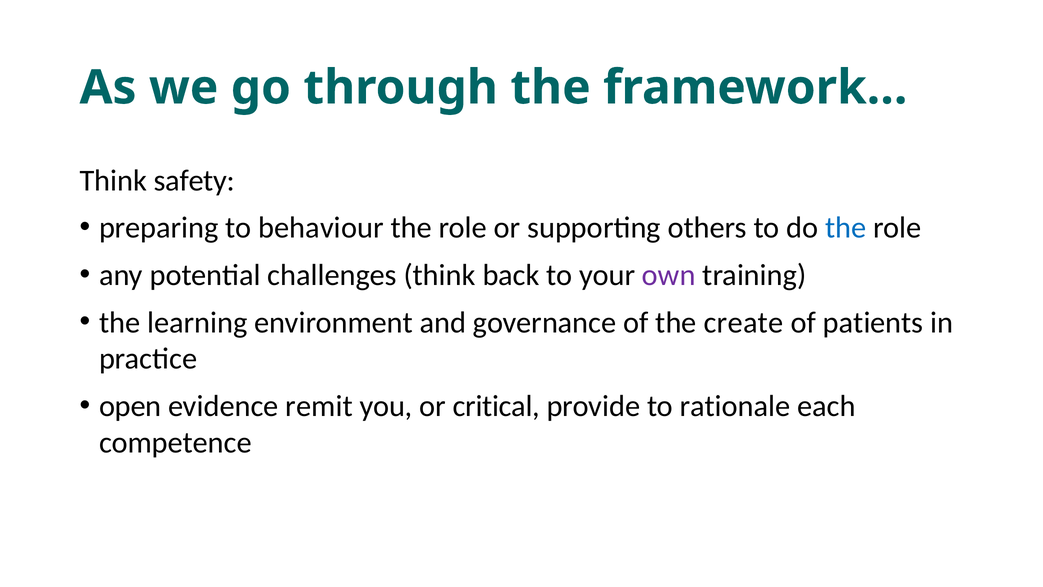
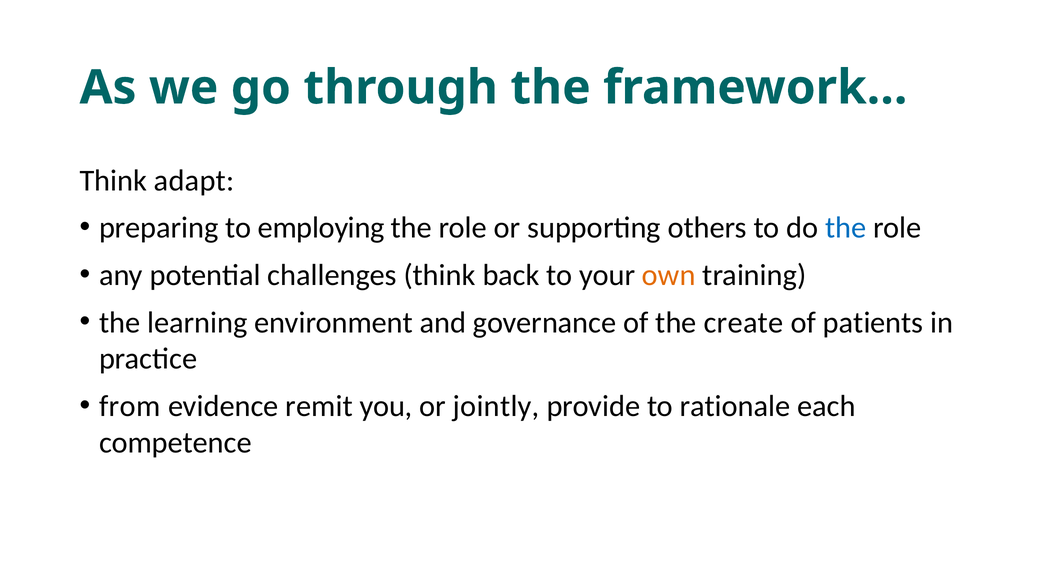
safety: safety -> adapt (194, 180)
behaviour: behaviour -> employing (321, 228)
own colour: purple -> orange (669, 275)
open: open -> from (130, 406)
critical: critical -> jointly (496, 406)
